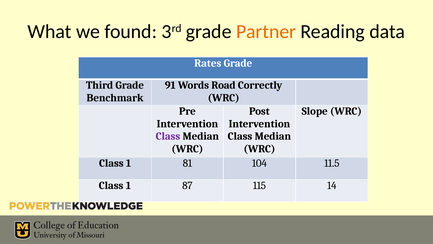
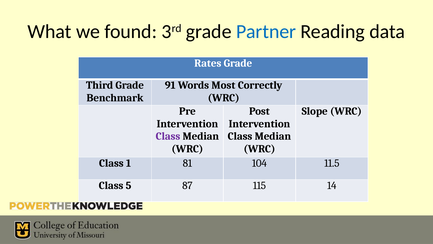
Partner colour: orange -> blue (266, 31)
Road: Road -> Most (223, 85)
1: 1 -> 5 (129, 185)
